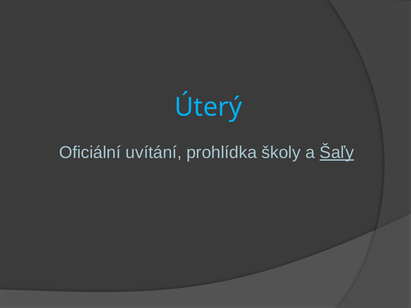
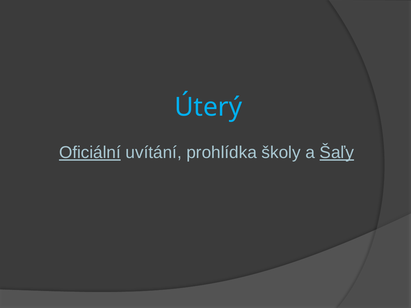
Oficiální underline: none -> present (90, 153)
